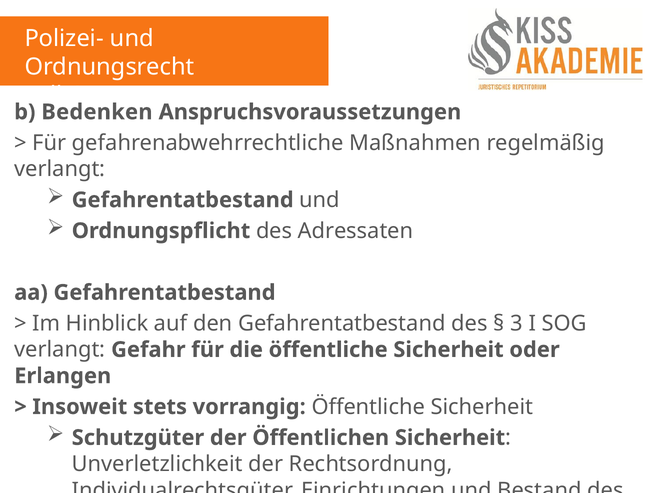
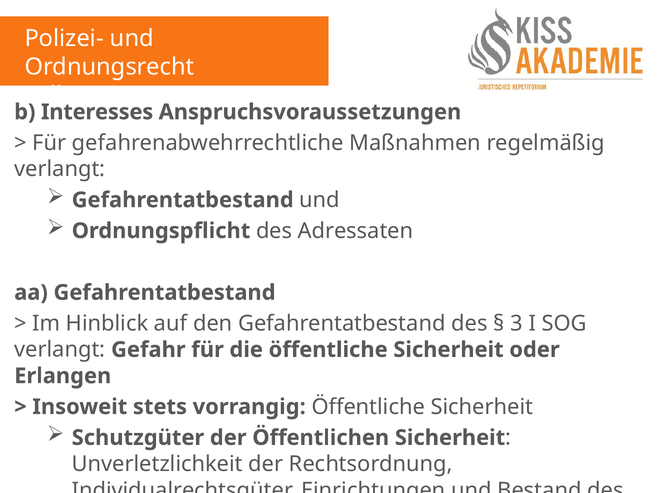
6: 6 -> 5 (75, 95)
Bedenken: Bedenken -> Interesses (97, 112)
